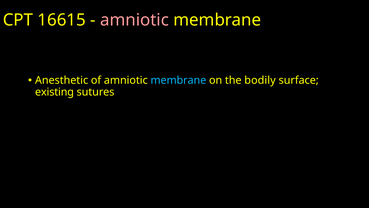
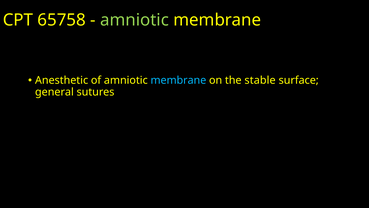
16615: 16615 -> 65758 (62, 20)
amniotic colour: pink -> light green (134, 20)
bodily: bodily -> stable (260, 80)
existing: existing -> general (54, 92)
